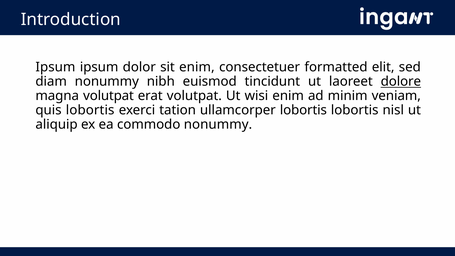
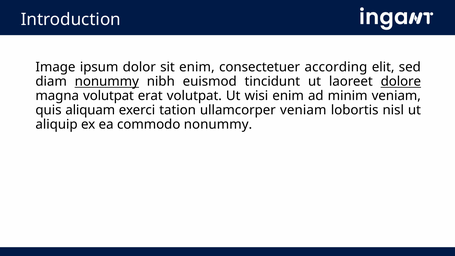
Ipsum: Ipsum -> Image (55, 67)
formatted: formatted -> according (336, 67)
nonummy underline: none -> present (107, 82)
quis lobortis: lobortis -> aliquam (90, 110)
ullamcorper lobortis: lobortis -> veniam (303, 110)
